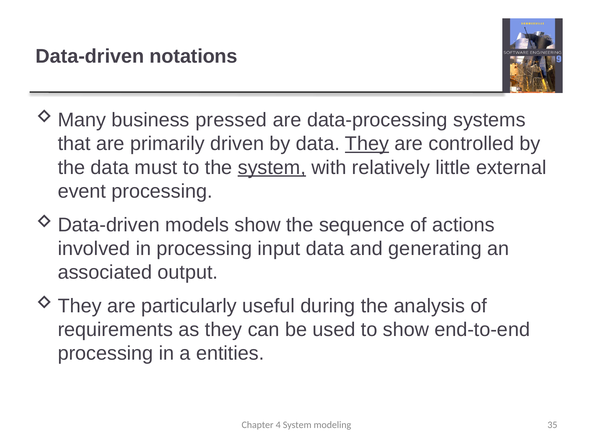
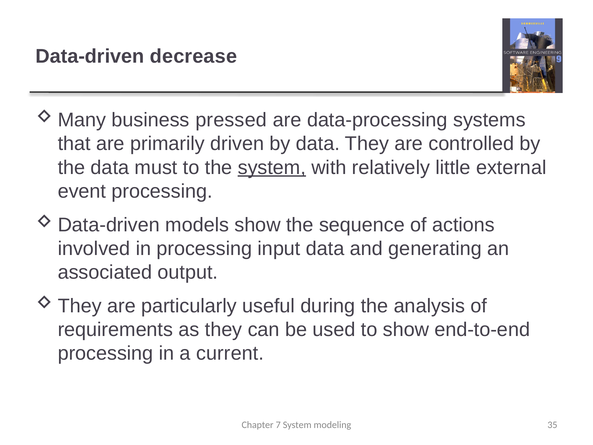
notations: notations -> decrease (193, 56)
They underline: present -> none (367, 144)
entities: entities -> current (230, 353)
4: 4 -> 7 (278, 425)
